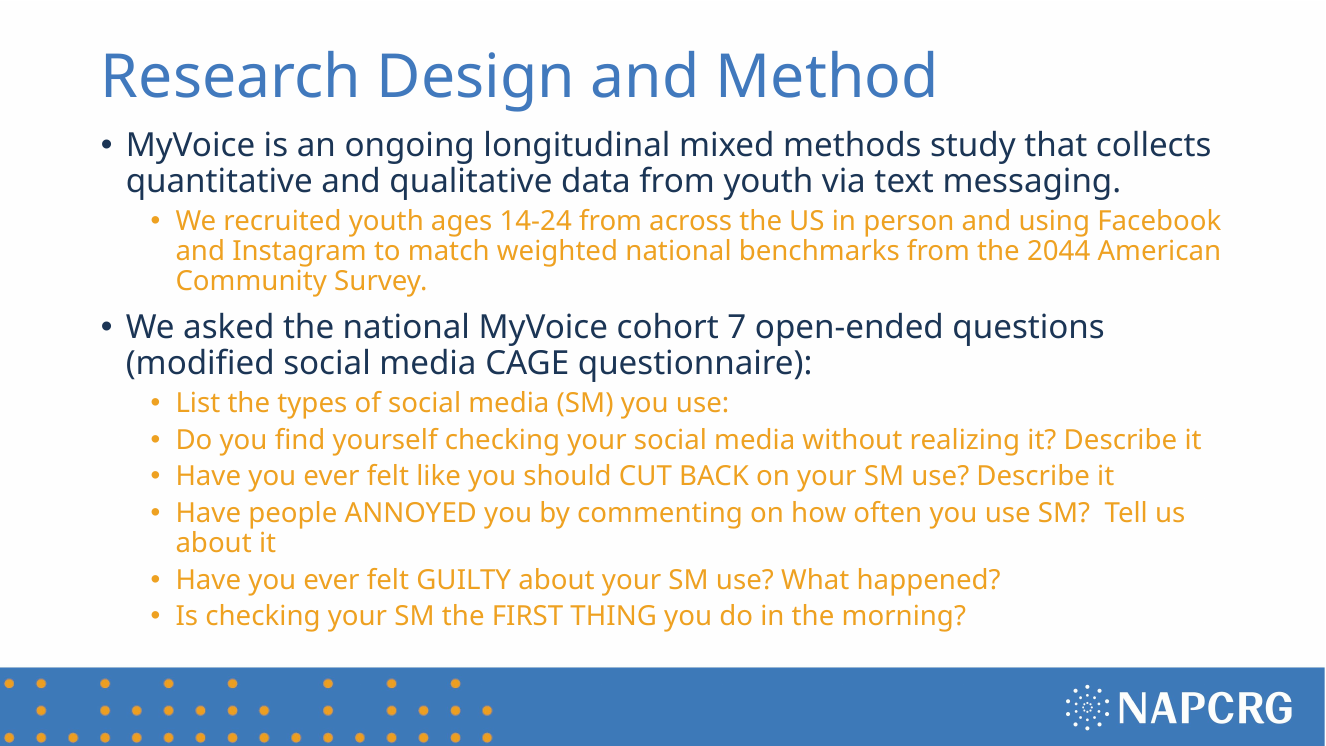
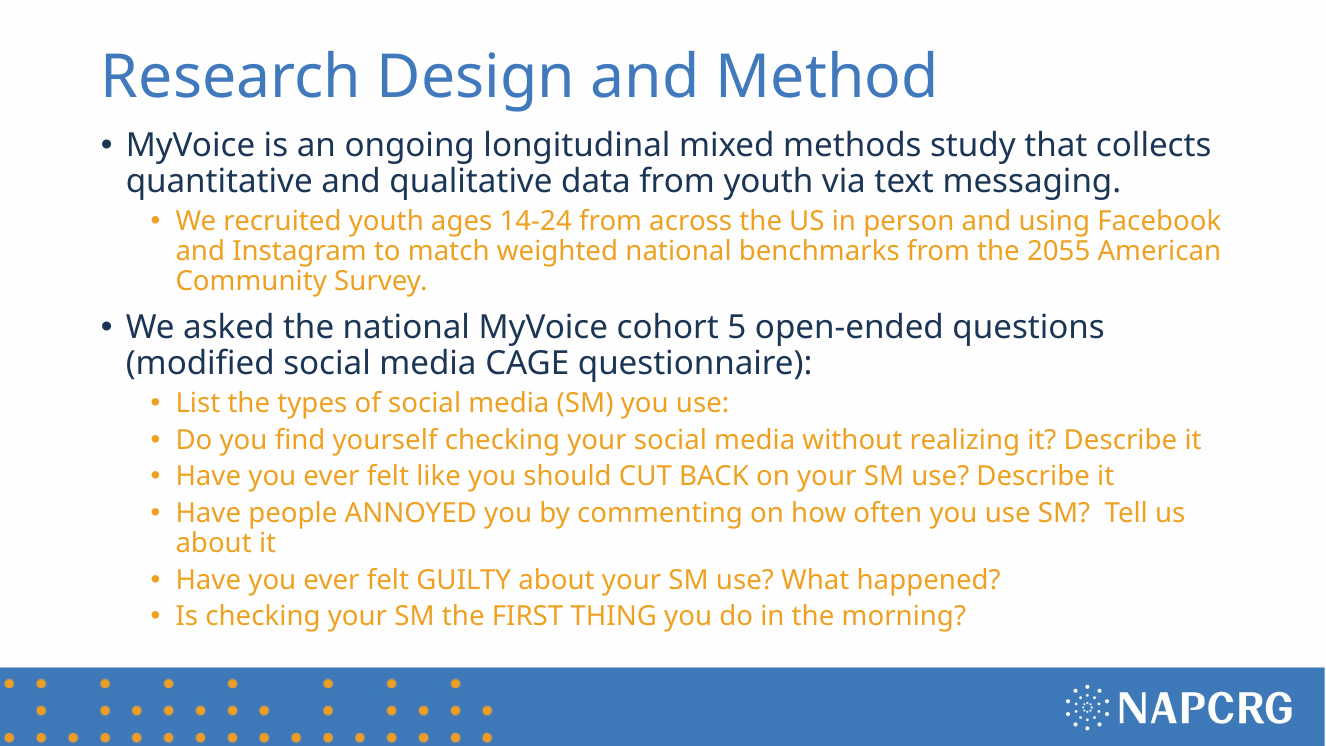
2044: 2044 -> 2055 (1059, 251)
7: 7 -> 5 (737, 328)
